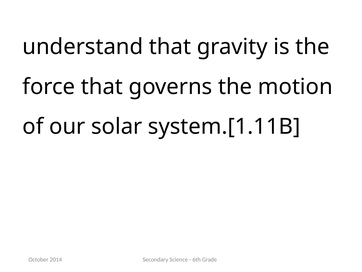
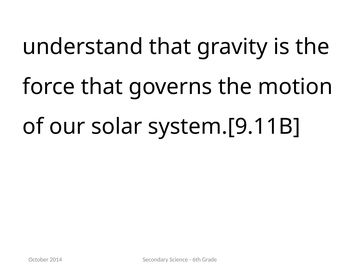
system.[1.11B: system.[1.11B -> system.[9.11B (224, 126)
